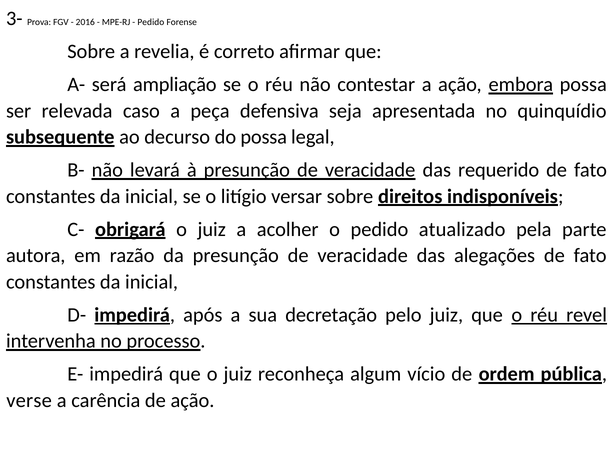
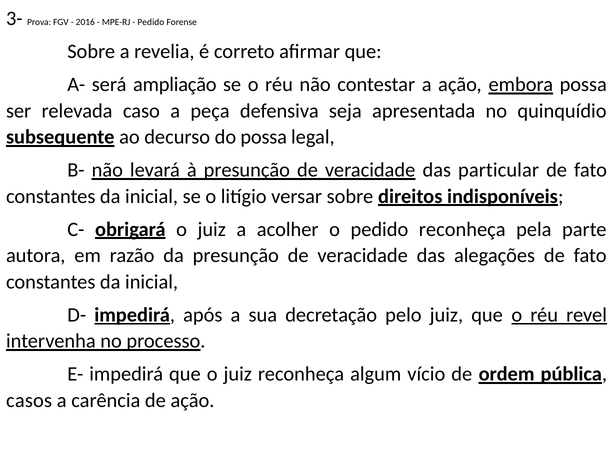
requerido: requerido -> particular (499, 170)
pedido atualizado: atualizado -> reconheça (462, 229)
verse: verse -> casos (29, 400)
